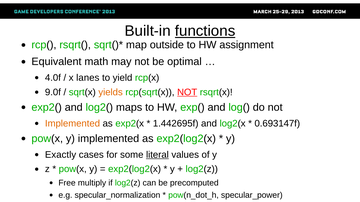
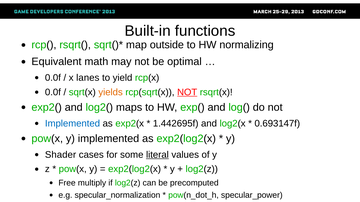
functions underline: present -> none (205, 31)
assignment: assignment -> normalizing (247, 45)
4.0f: 4.0f -> 0.0f (53, 78)
9.0f: 9.0f -> 0.0f (53, 92)
Implemented colour: orange -> blue (73, 124)
Exactly: Exactly -> Shader (61, 155)
